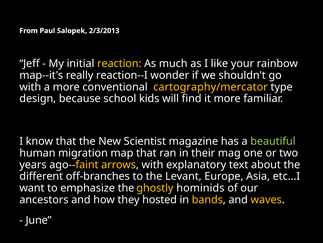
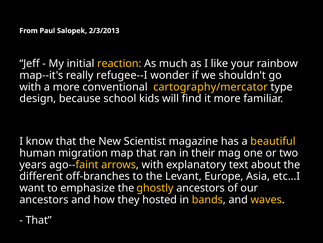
reaction--I: reaction--I -> refugee--I (122, 75)
beautiful colour: light green -> yellow (273, 141)
ghostly hominids: hominids -> ancestors (201, 187)
June: June -> That (39, 220)
